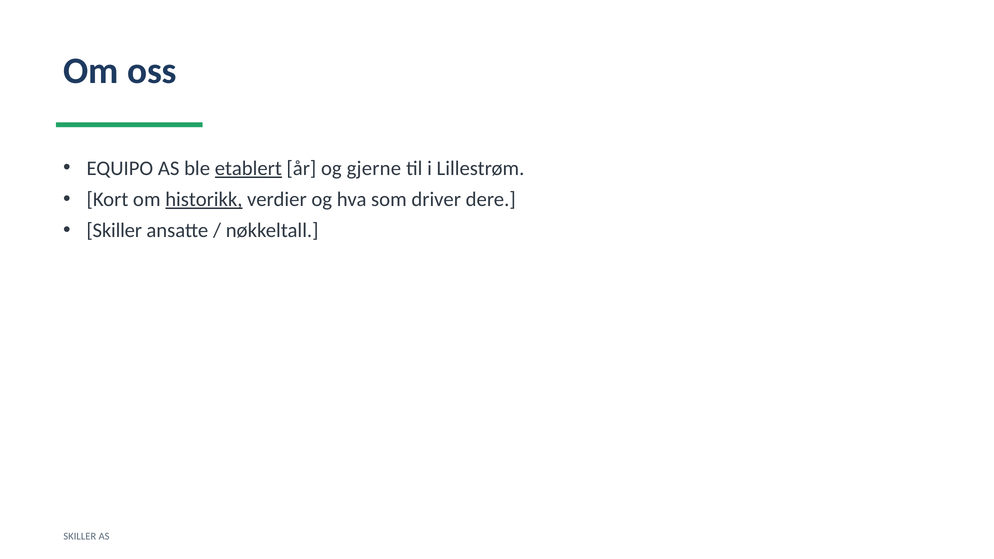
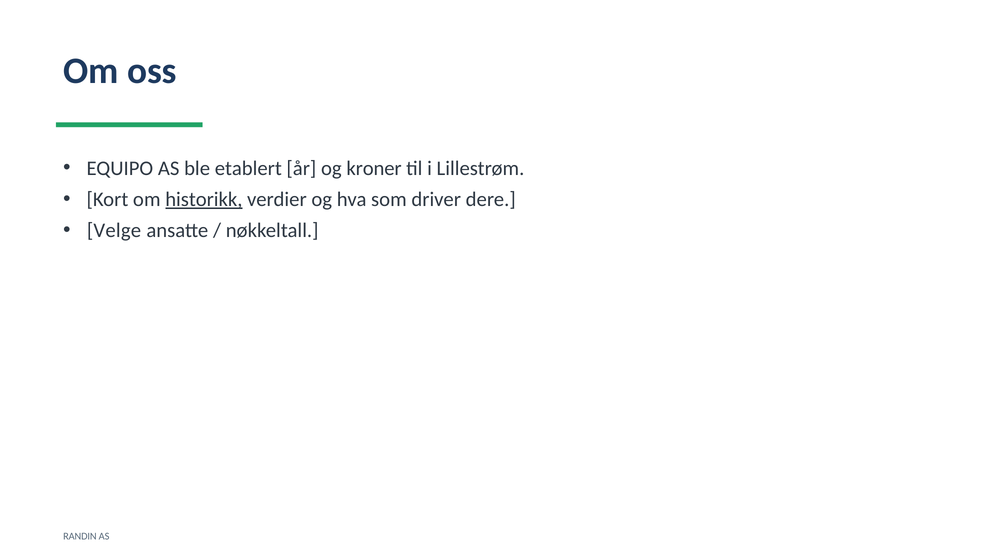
etablert underline: present -> none (248, 168)
gjerne: gjerne -> kroner (374, 168)
Skiller: Skiller -> Velge (114, 231)
SKILLER: SKILLER -> RANDIN (80, 536)
